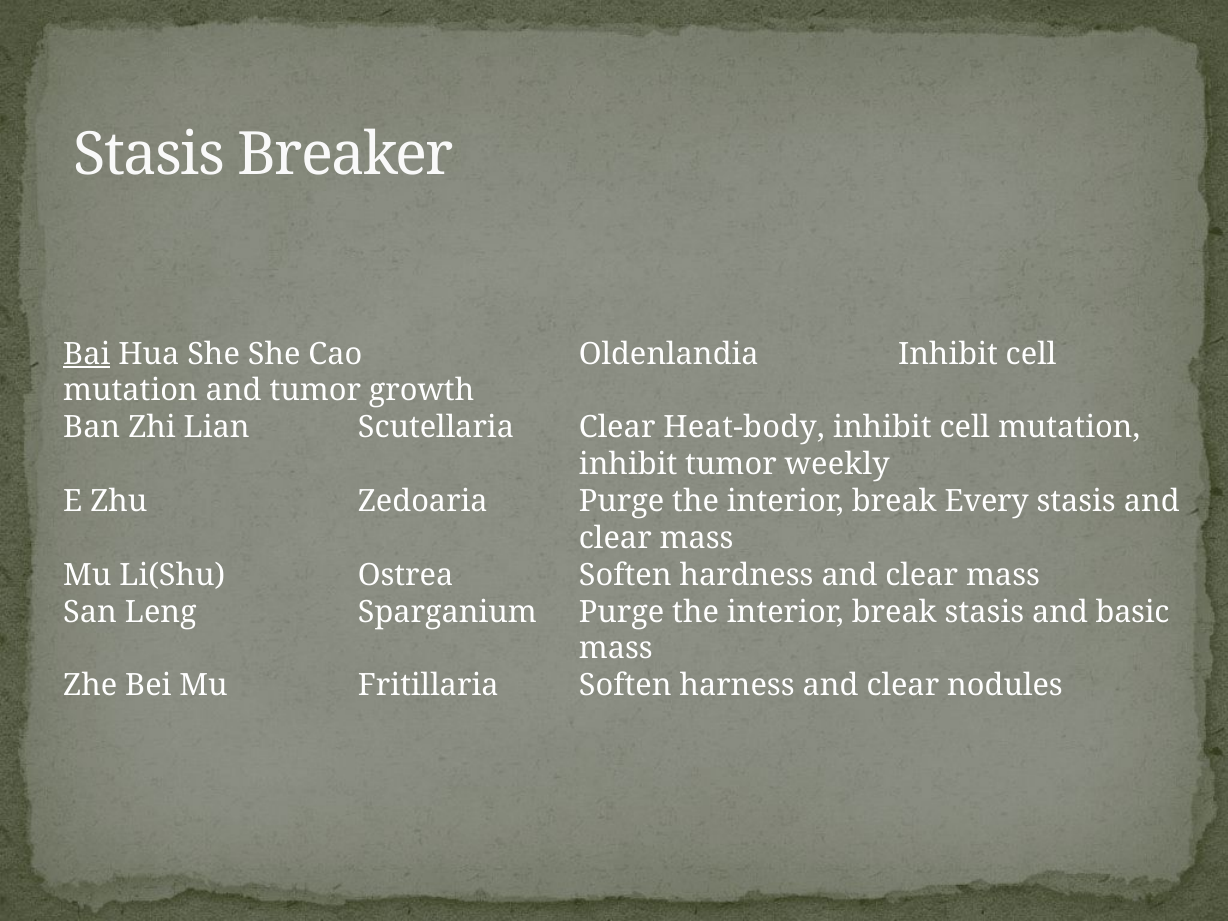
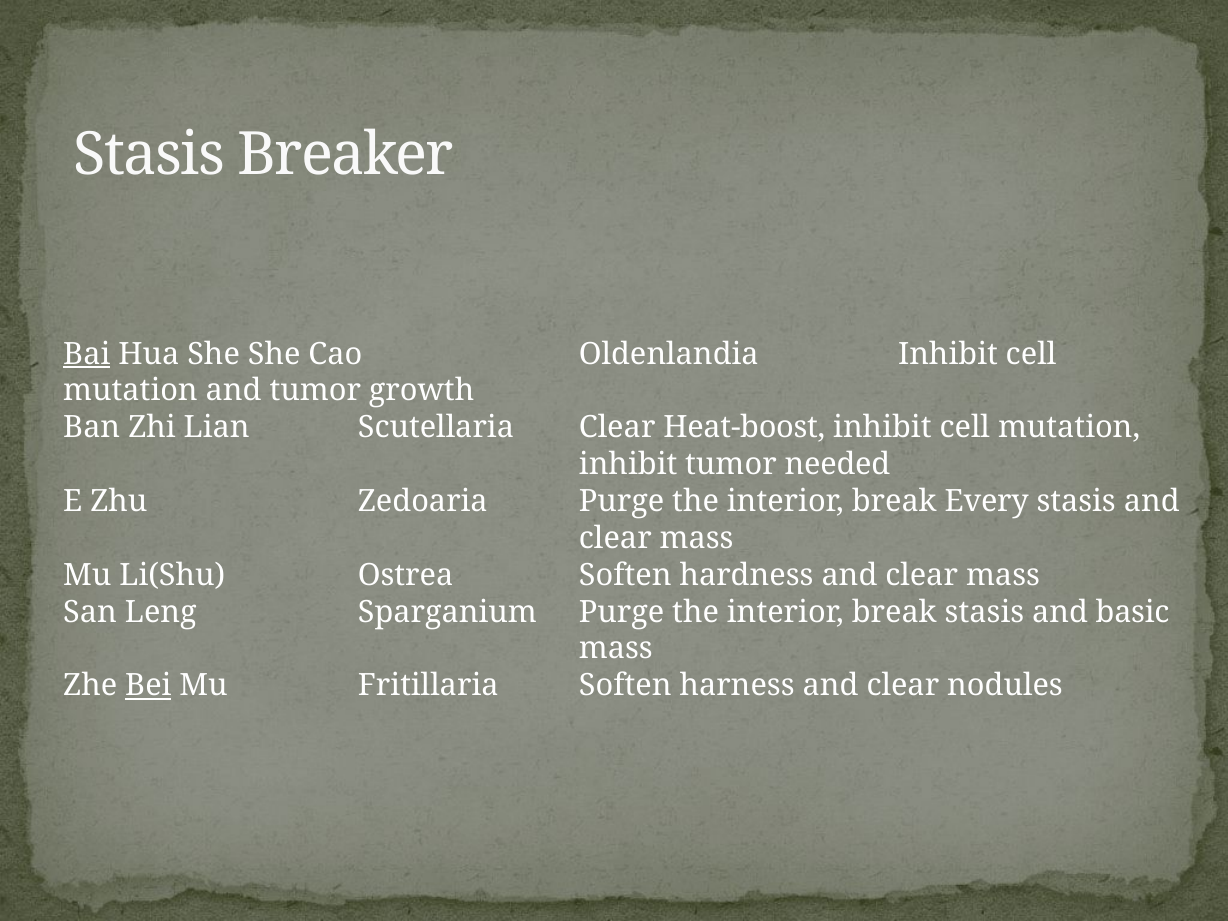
Heat-body: Heat-body -> Heat-boost (744, 428)
weekly: weekly -> needed (837, 465)
Bei underline: none -> present (148, 686)
